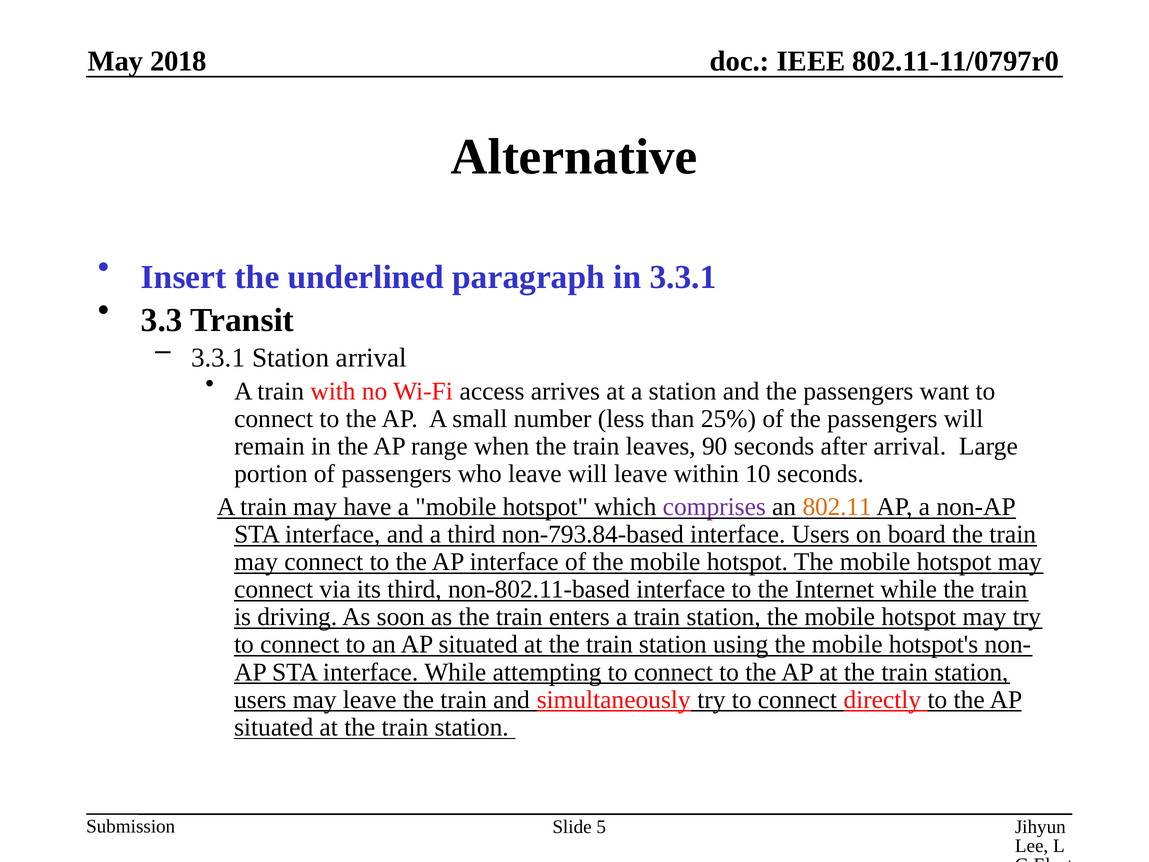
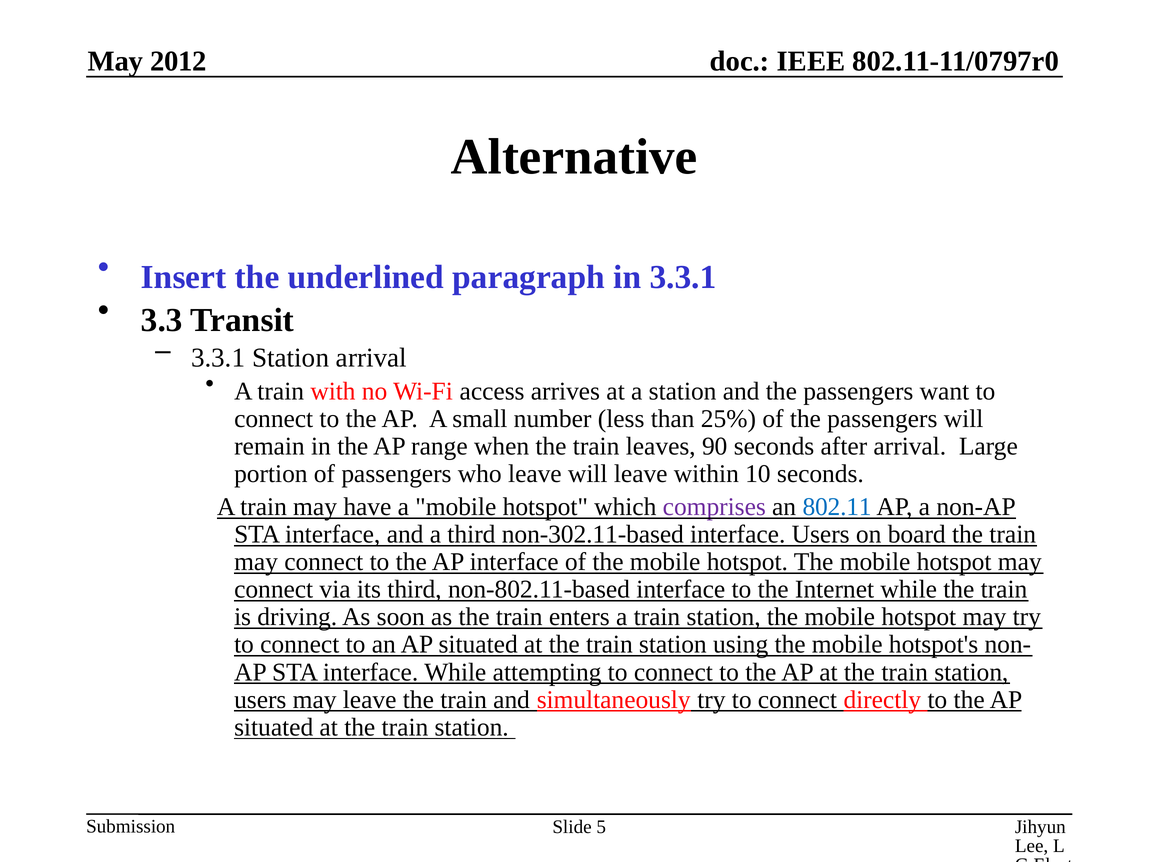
2018: 2018 -> 2012 (179, 61)
802.11 colour: orange -> blue (837, 507)
non-793.84-based: non-793.84-based -> non-302.11-based (593, 534)
